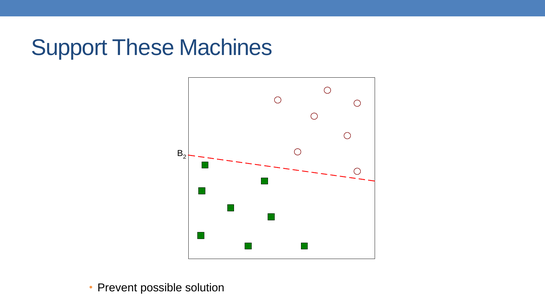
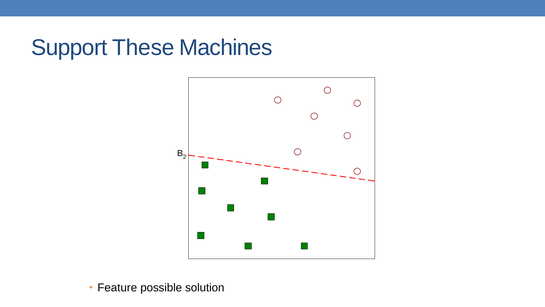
Prevent: Prevent -> Feature (117, 287)
